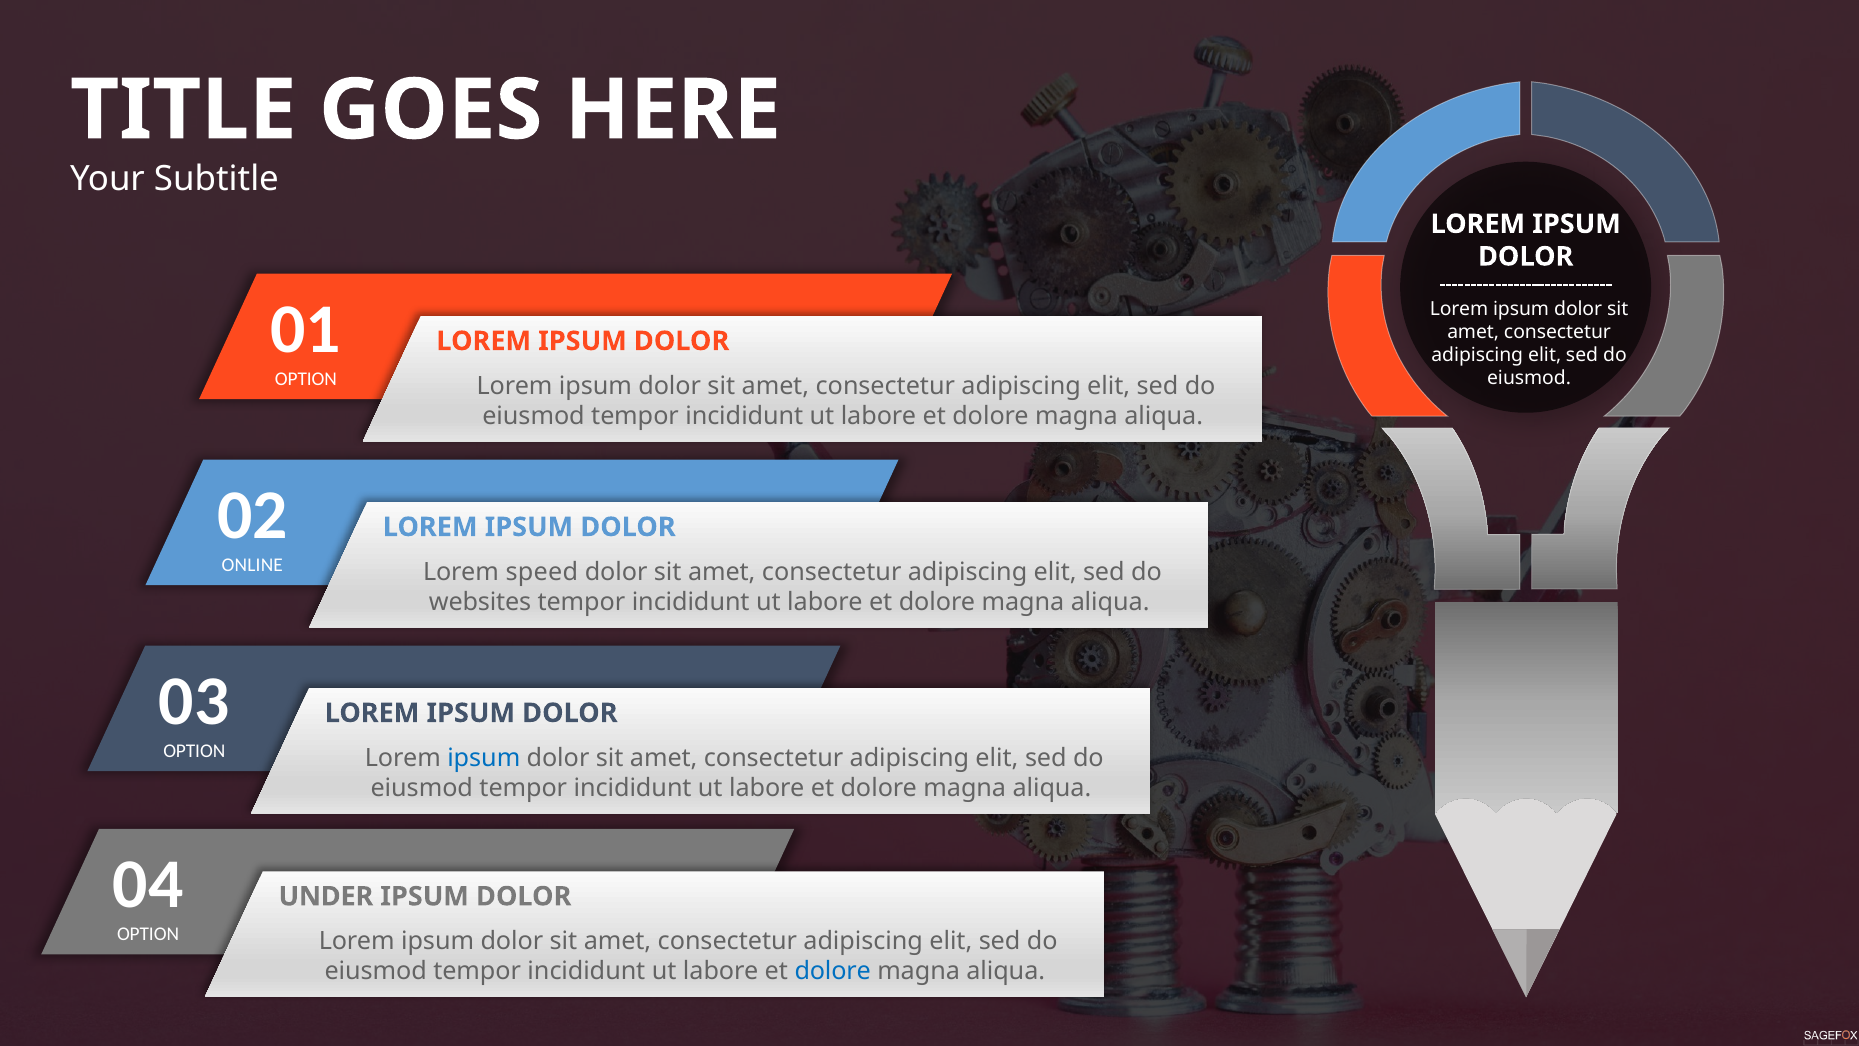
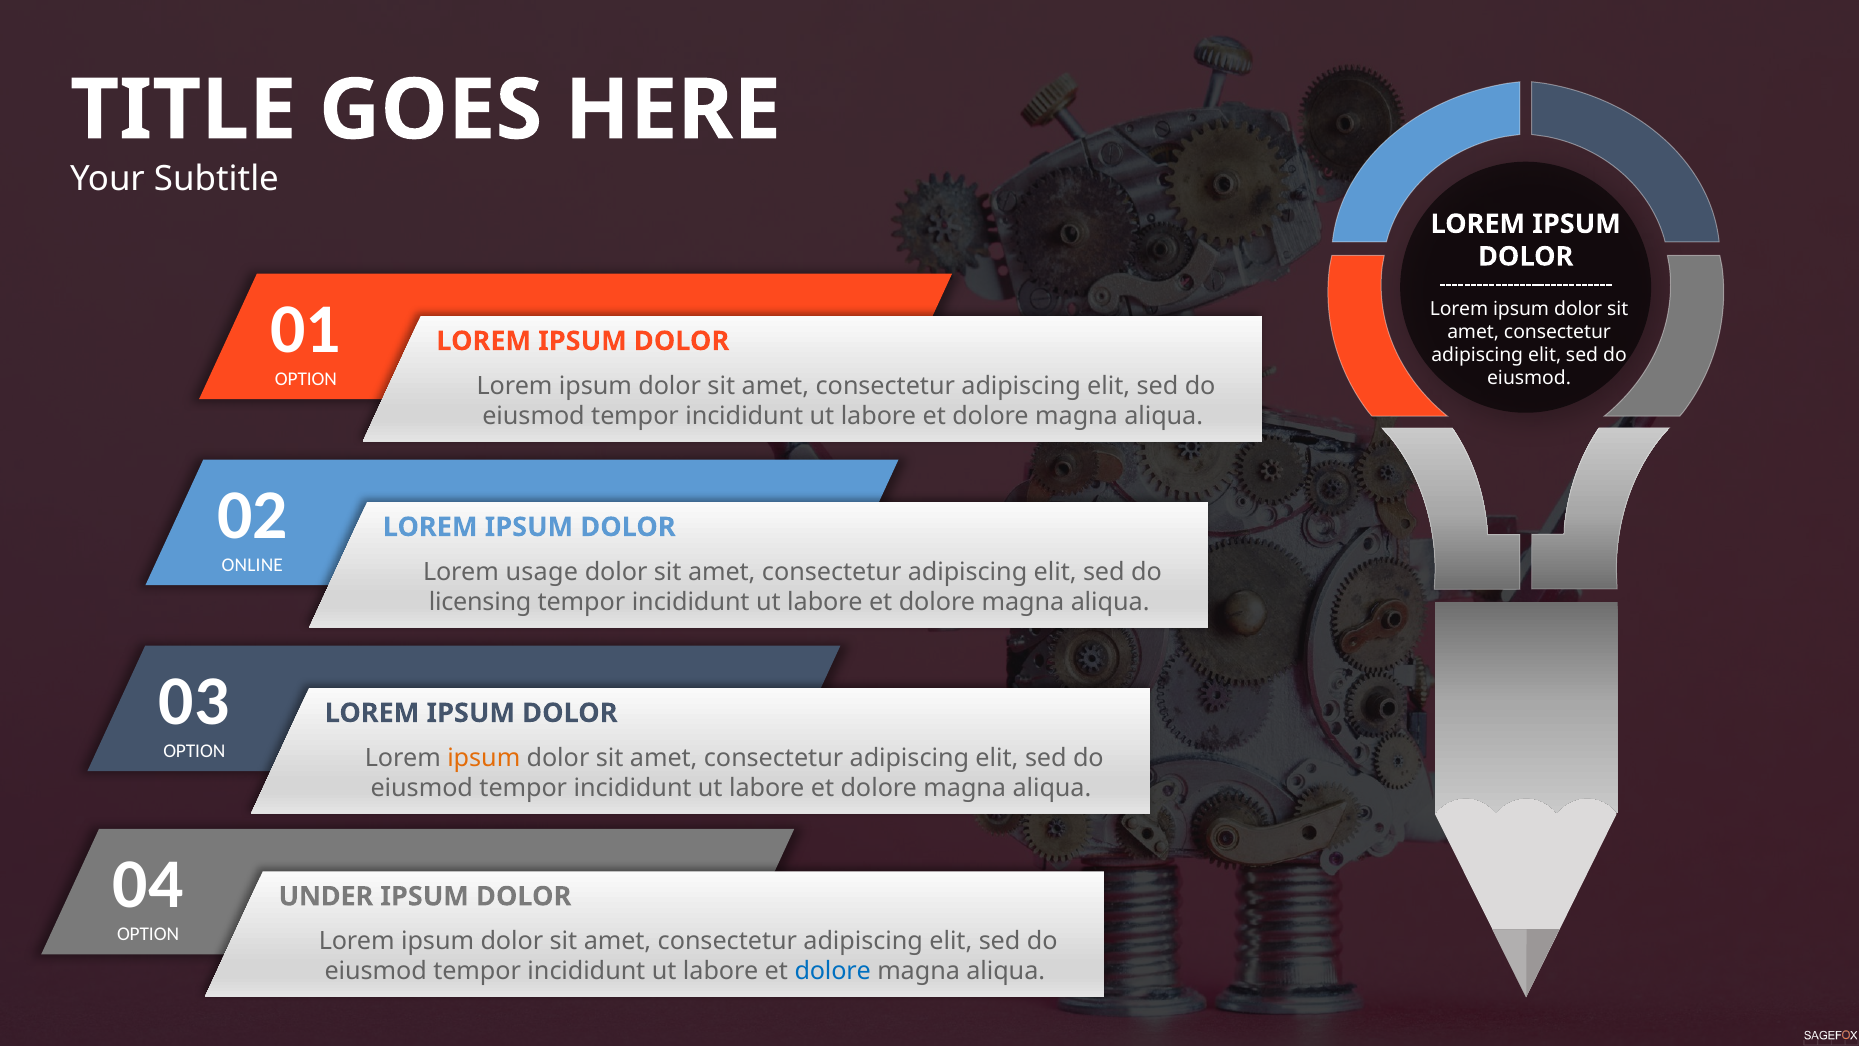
speed: speed -> usage (542, 572)
websites: websites -> licensing (480, 602)
ipsum colour: blue -> orange (484, 758)
